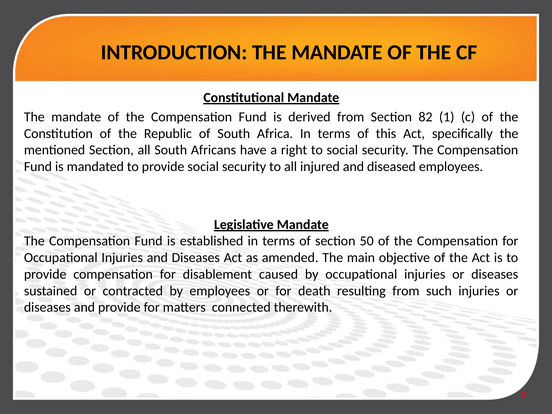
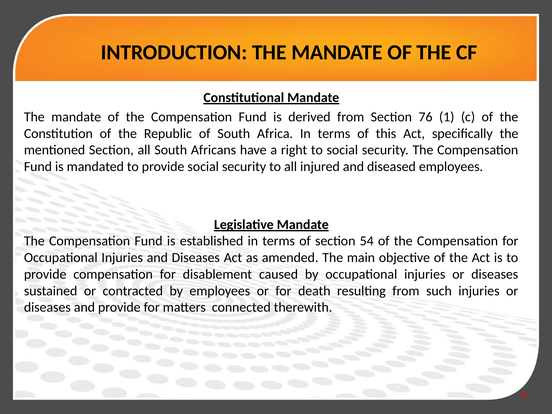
82: 82 -> 76 (426, 117)
50: 50 -> 54 (367, 241)
